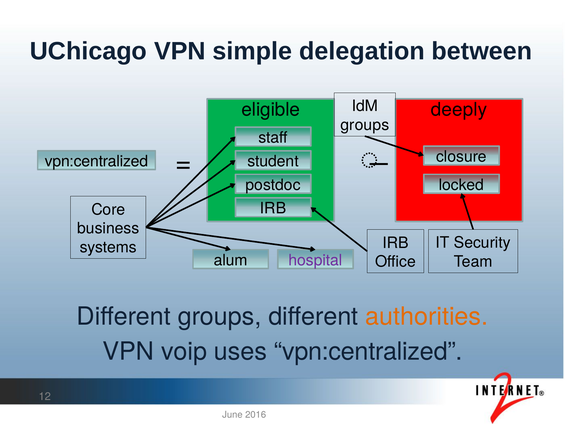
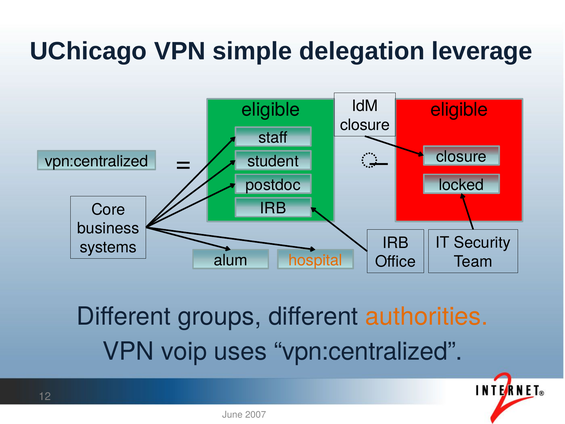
between: between -> leverage (482, 51)
eligible deeply: deeply -> eligible (459, 110)
groups: groups -> closure (365, 125)
hospital colour: purple -> orange (315, 260)
2016: 2016 -> 2007 (256, 414)
